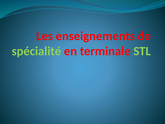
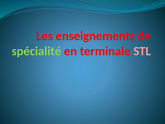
STL colour: light green -> pink (142, 51)
